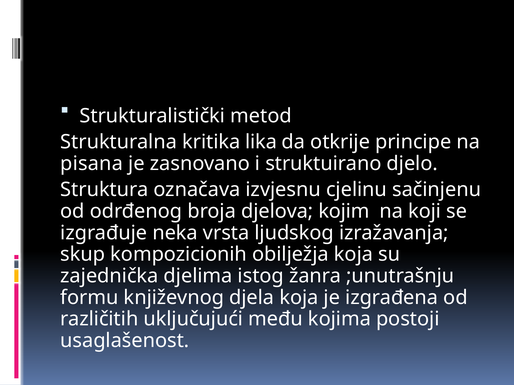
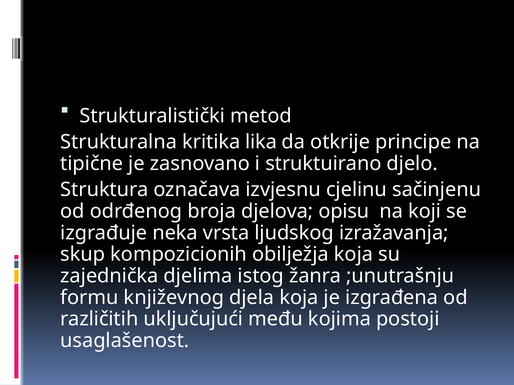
pisana: pisana -> tipične (92, 164)
kojim: kojim -> opisu (344, 212)
